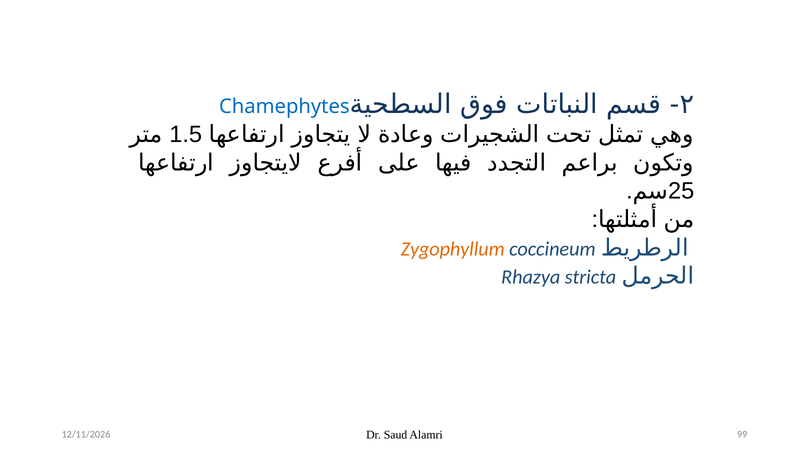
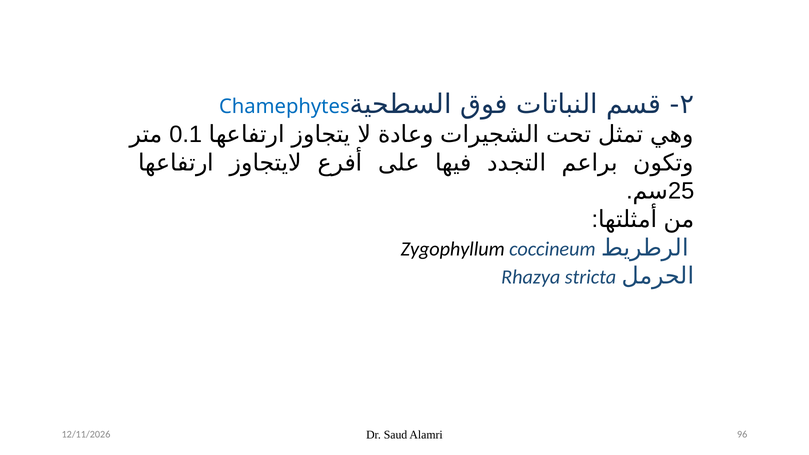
1.5: 1.5 -> 0.1 (186, 134)
Zygophyllum colour: orange -> black (453, 249)
99: 99 -> 96 (742, 434)
